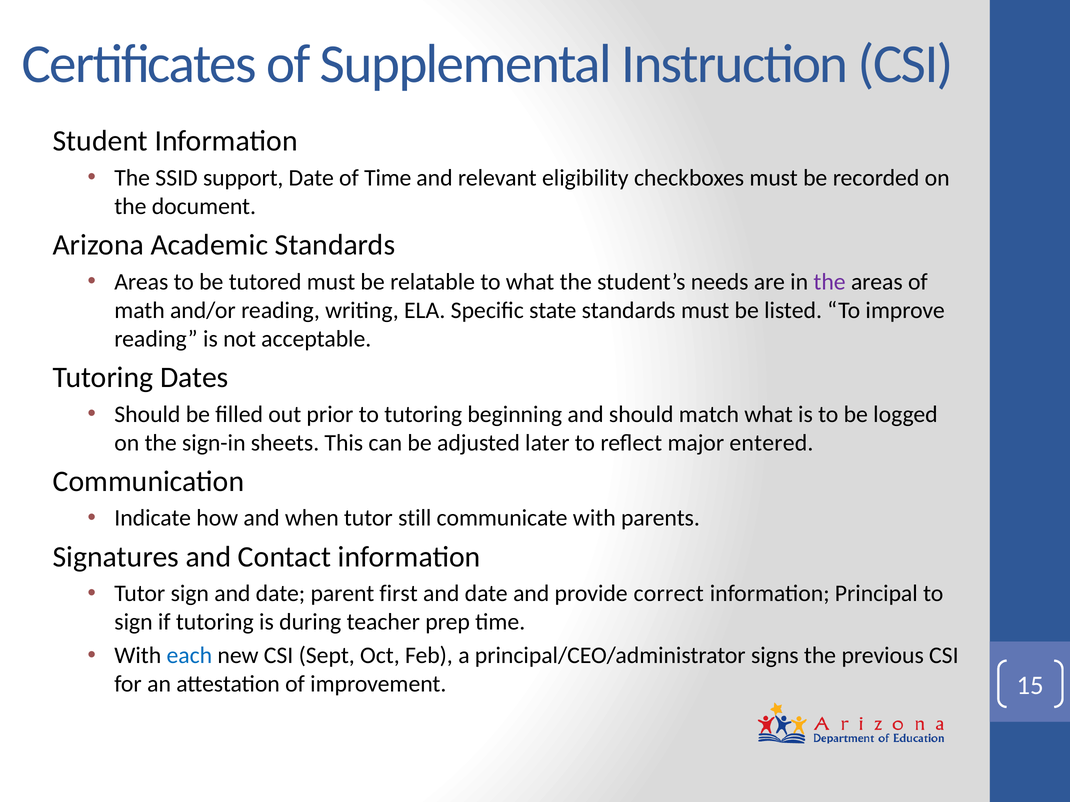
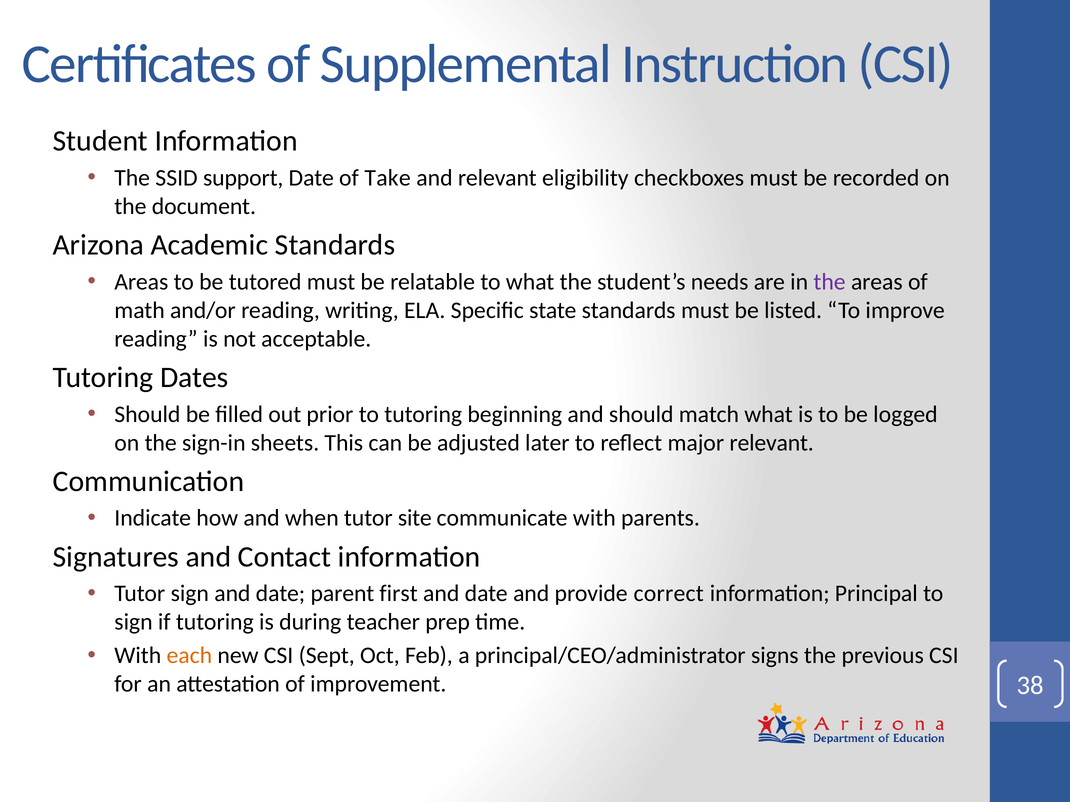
of Time: Time -> Take (388, 178)
major entered: entered -> relevant (772, 443)
still: still -> site (415, 518)
each colour: blue -> orange (189, 656)
15: 15 -> 38 (1030, 686)
